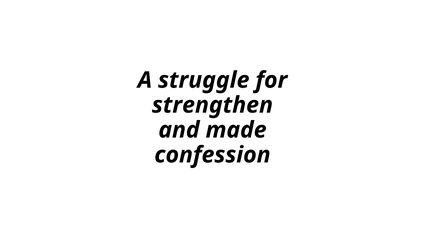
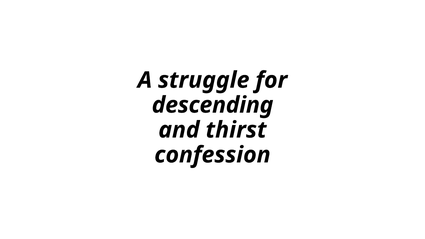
strengthen: strengthen -> descending (213, 105)
made: made -> thirst (236, 130)
